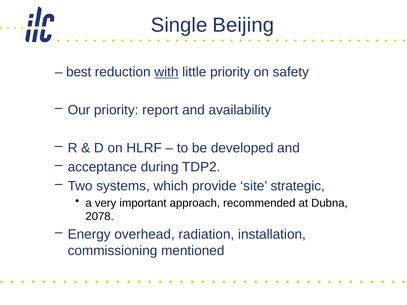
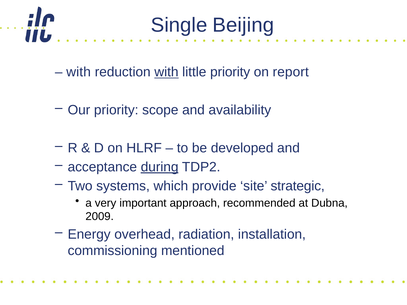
best: best -> with (79, 72)
safety: safety -> report (291, 72)
report: report -> scope (160, 110)
during underline: none -> present (160, 167)
2078: 2078 -> 2009 (100, 217)
